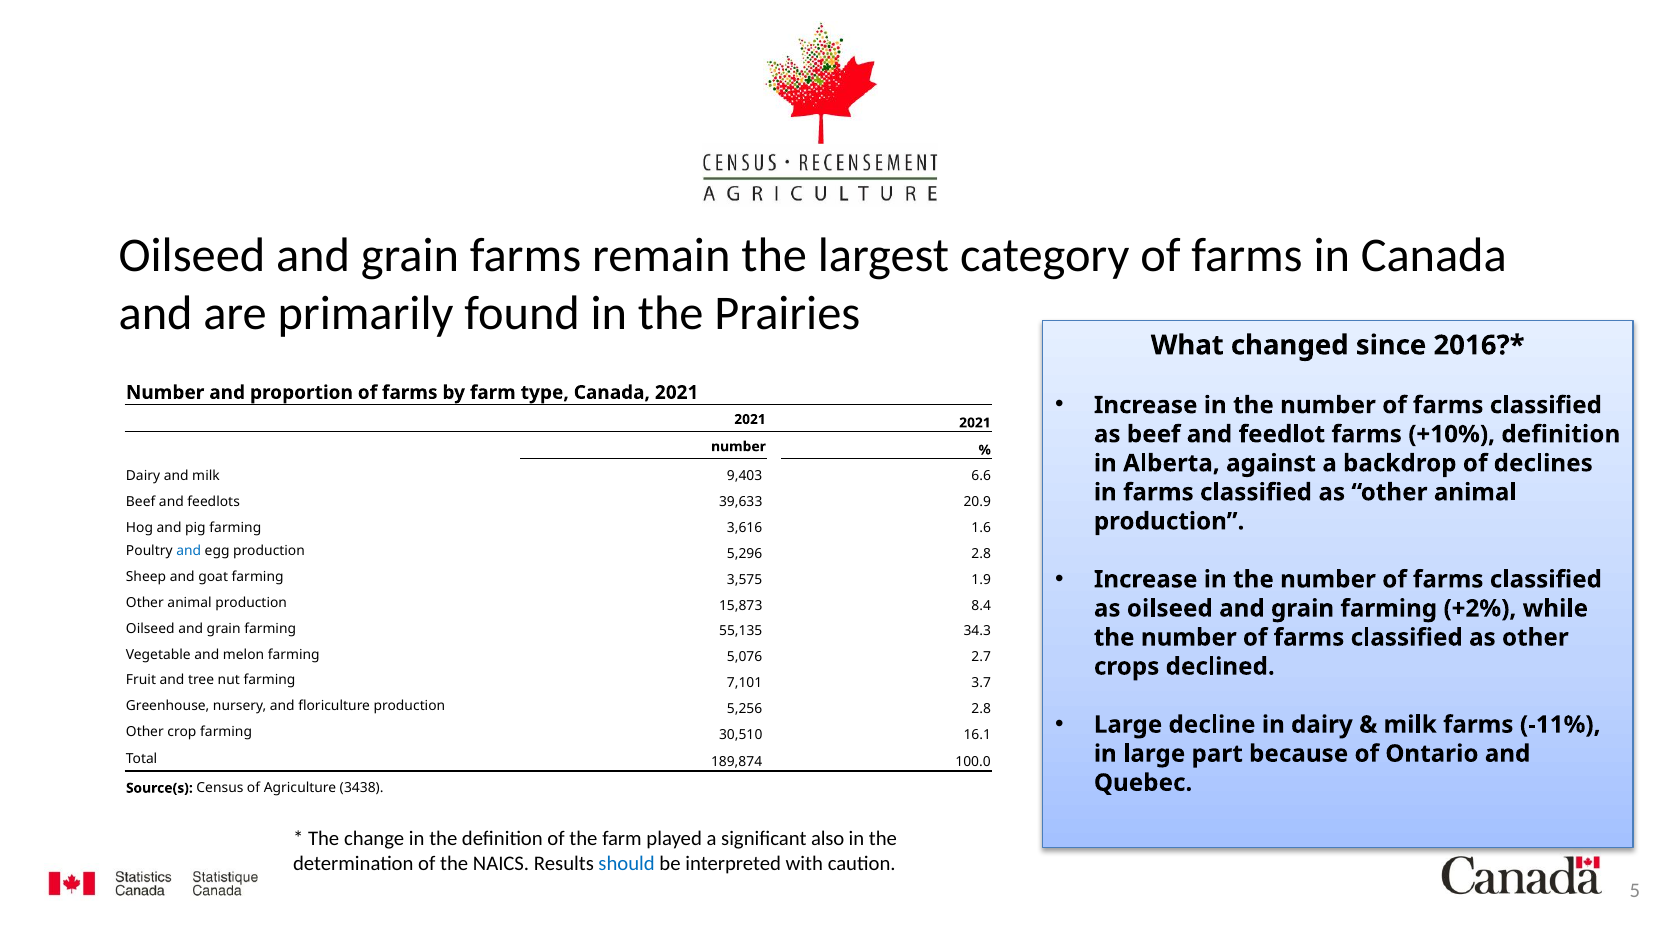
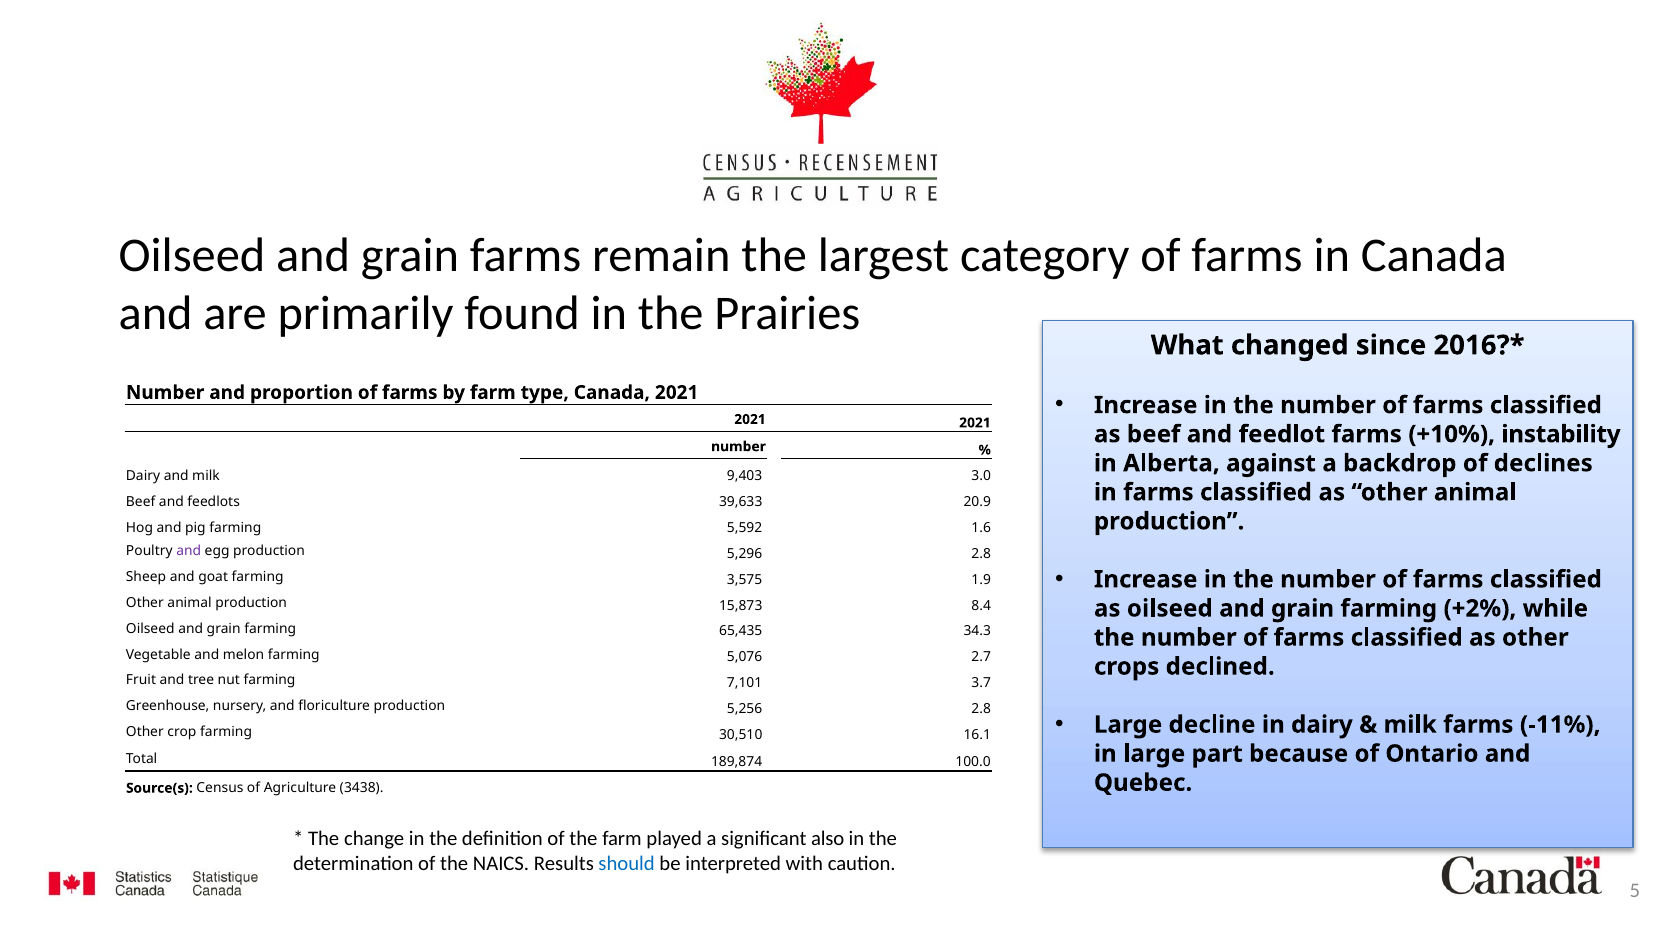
+10% definition: definition -> instability (1561, 434)
6.6: 6.6 -> 3.0 (981, 476)
3,616: 3,616 -> 5,592 (745, 528)
and colour: blue -> purple (189, 551)
55,135: 55,135 -> 65,435 (741, 632)
